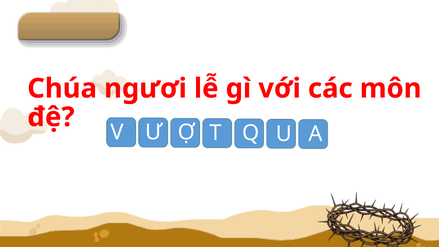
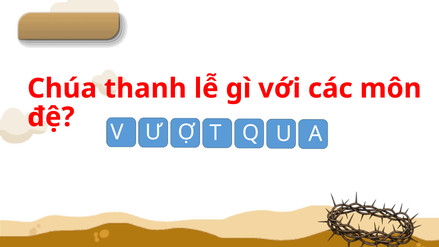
ngươi: ngươi -> thanh (145, 88)
